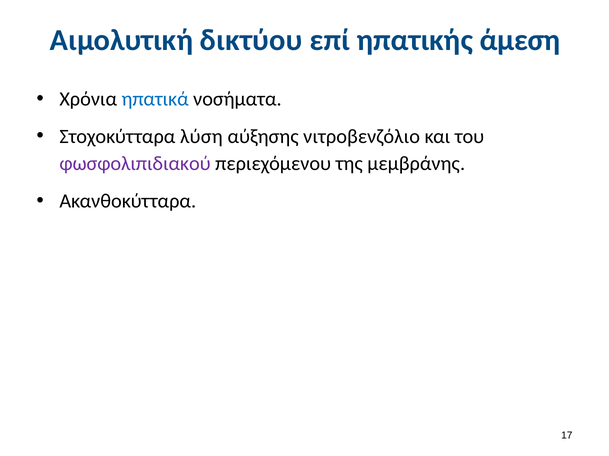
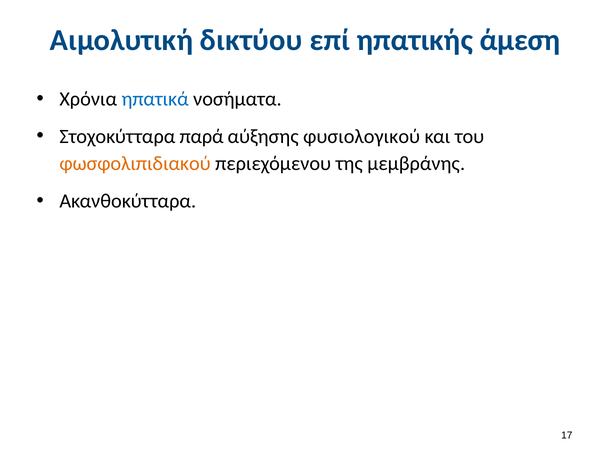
λύση: λύση -> παρά (202, 137)
νιτροβενζόλιο: νιτροβενζόλιο -> φυσιολογικού (362, 137)
φωσφολιπιδιακού colour: purple -> orange (135, 164)
